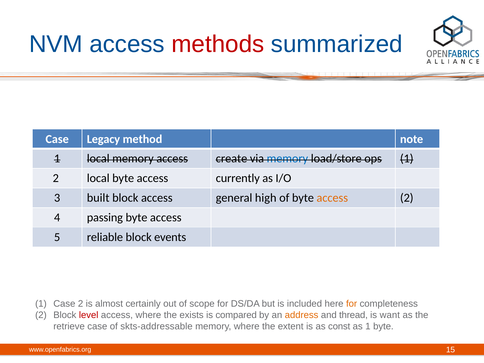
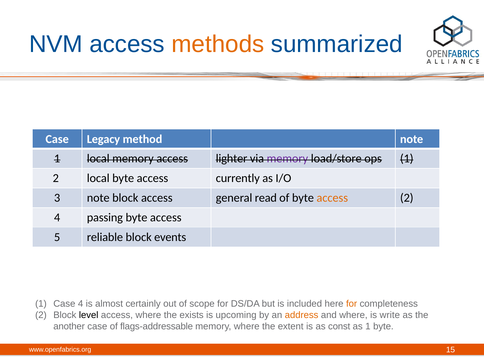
methods colour: red -> orange (218, 44)
create: create -> lighter (232, 159)
memory colour: blue -> purple (287, 159)
3 built: built -> note (98, 198)
high: high -> read (266, 198)
Case 2: 2 -> 4 (81, 304)
level colour: red -> black (89, 315)
compared: compared -> upcoming (236, 315)
and thread: thread -> where (353, 315)
want: want -> write (390, 315)
retrieve: retrieve -> another (69, 326)
skts-addressable: skts-addressable -> flags-addressable (157, 326)
